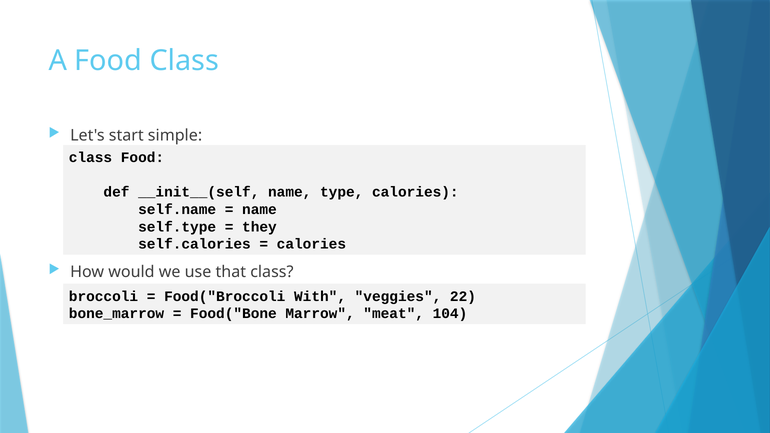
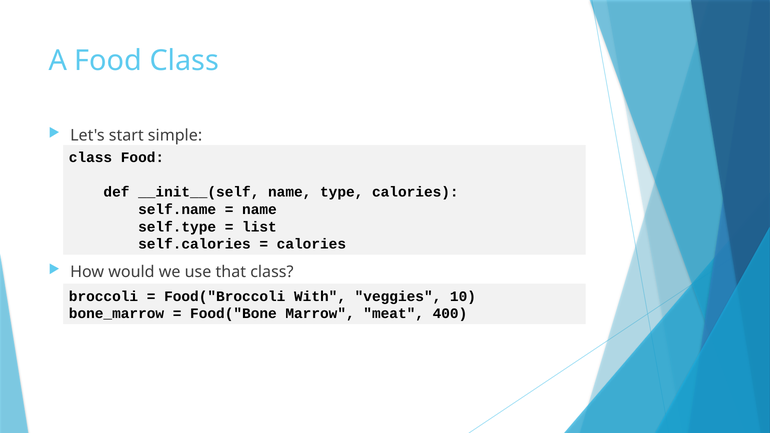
they: they -> list (259, 227)
22: 22 -> 10 (463, 296)
104: 104 -> 400 (450, 314)
